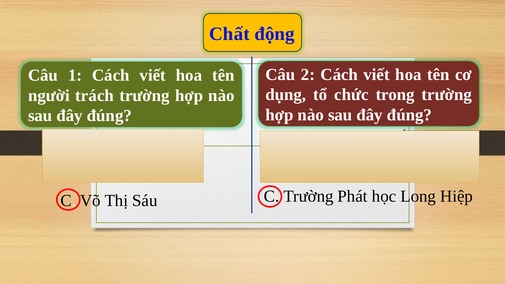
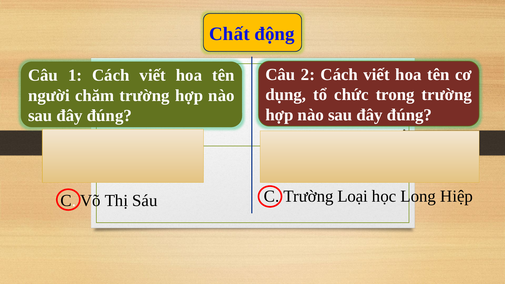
trách: trách -> chăm (95, 96)
Phát: Phát -> Loại (353, 196)
